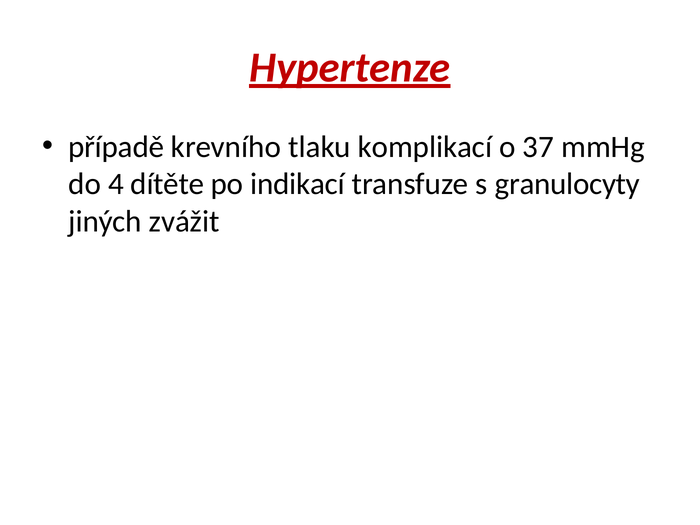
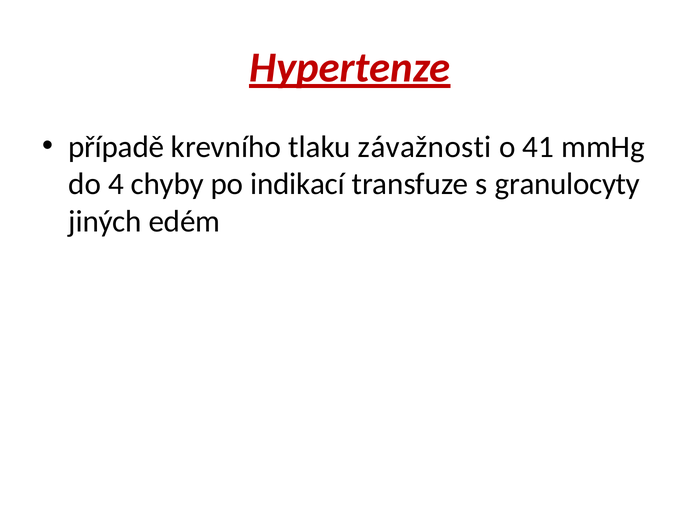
komplikací: komplikací -> závažnosti (425, 147)
37: 37 -> 41 (538, 147)
dítěte: dítěte -> chyby (167, 184)
zvážit: zvážit -> edém (184, 222)
